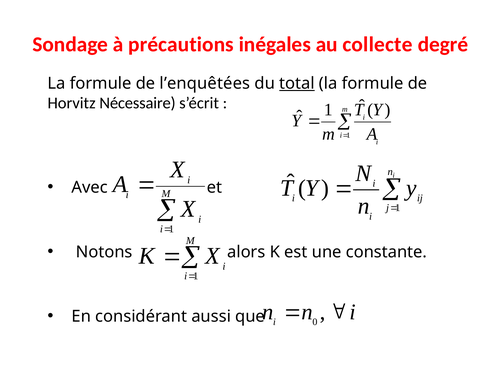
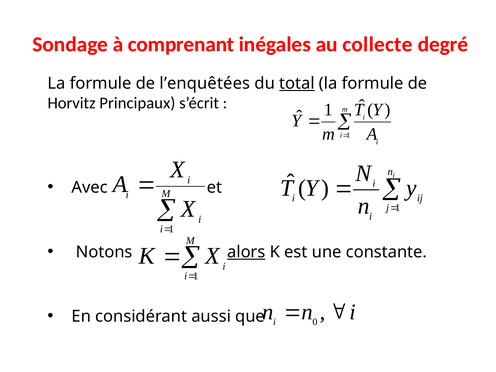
précautions: précautions -> comprenant (181, 44)
Nécessaire: Nécessaire -> Principaux (137, 103)
alors underline: none -> present (246, 252)
